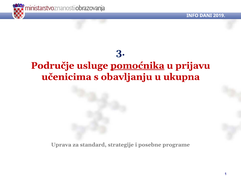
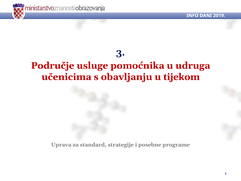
pomoćnika underline: present -> none (137, 66)
prijavu: prijavu -> udruga (193, 66)
ukupna: ukupna -> tijekom (182, 77)
